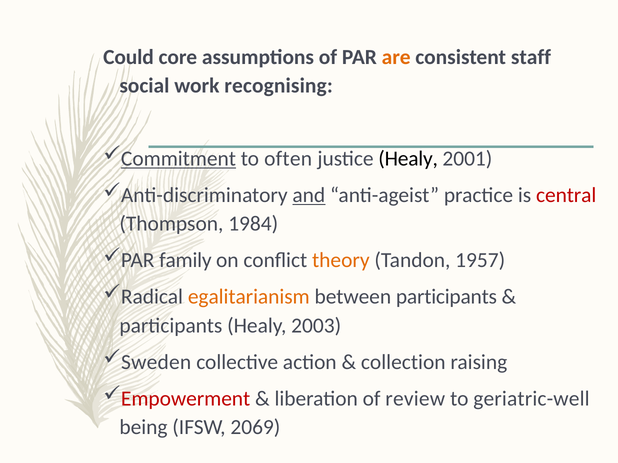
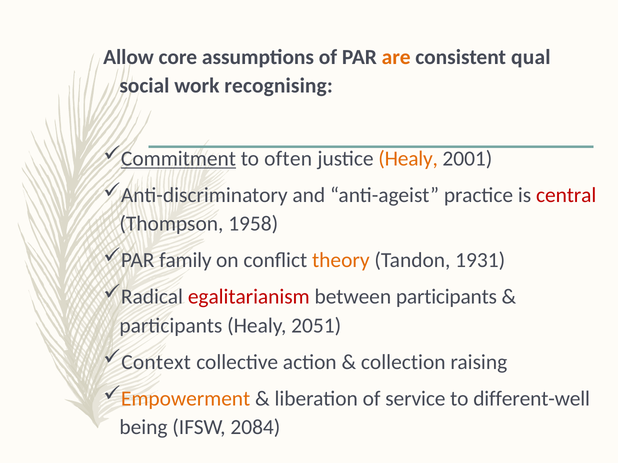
Could: Could -> Allow (129, 57)
staff: staff -> qual (531, 57)
Healy colour: black -> orange (408, 159)
and underline: present -> none (309, 196)
1984: 1984 -> 1958 (253, 224)
1957: 1957 -> 1931 (480, 261)
egalitarianism colour: orange -> red (249, 297)
2003: 2003 -> 2051 (316, 326)
Sweden: Sweden -> Context (156, 362)
Empowerment colour: red -> orange (186, 399)
review: review -> service (415, 399)
geriatric-well: geriatric-well -> different-well (532, 399)
2069: 2069 -> 2084 (255, 427)
